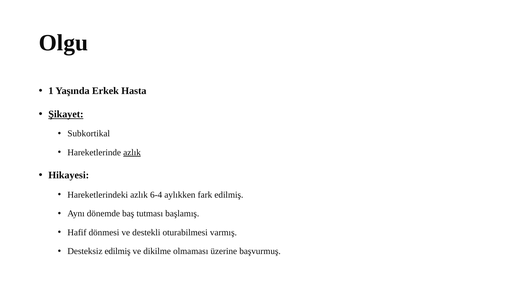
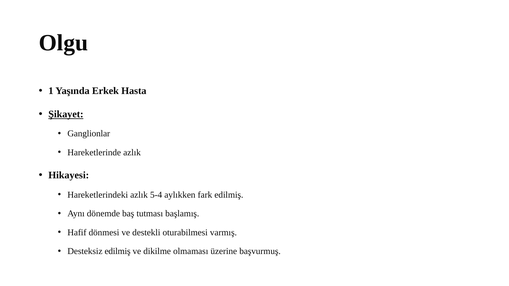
Subkortikal: Subkortikal -> Ganglionlar (89, 134)
azlık underline: present -> none (132, 153)
6-4: 6-4 -> 5-4 (156, 195)
